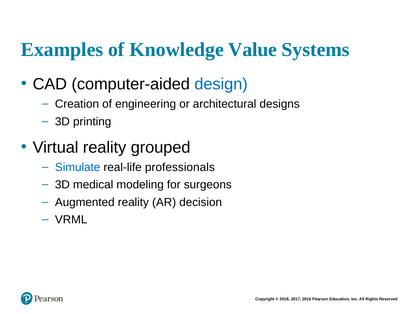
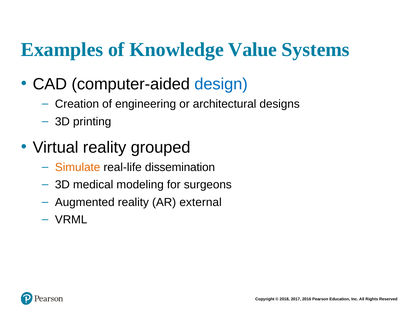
Simulate colour: blue -> orange (78, 167)
professionals: professionals -> dissemination (180, 167)
decision: decision -> external (201, 202)
